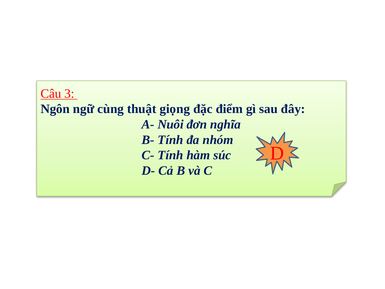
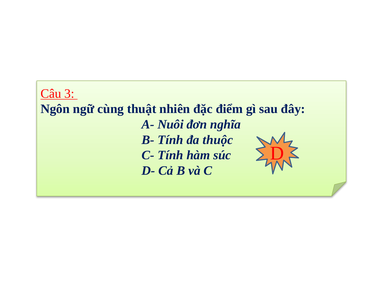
giọng: giọng -> nhiên (175, 109)
nhóm: nhóm -> thuộc (218, 140)
